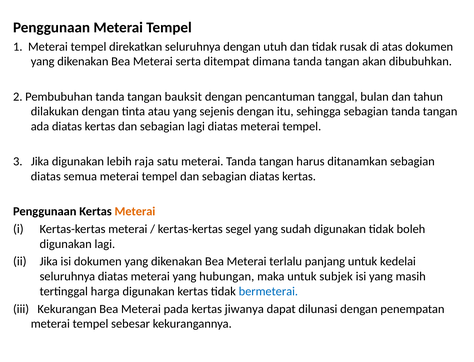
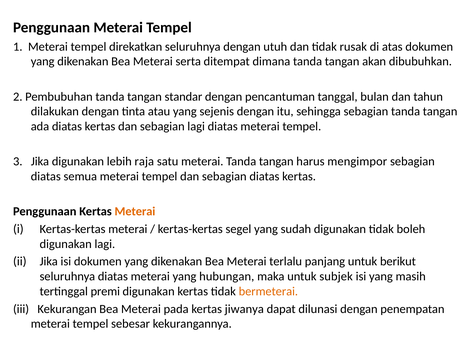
bauksit: bauksit -> standar (183, 97)
ditanamkan: ditanamkan -> mengimpor (357, 162)
kedelai: kedelai -> berikut (398, 262)
harga: harga -> premi (105, 292)
bermeterai colour: blue -> orange (268, 292)
